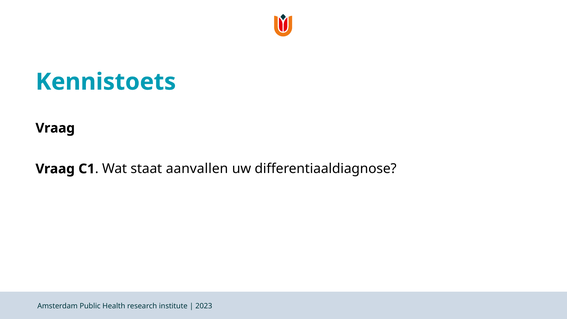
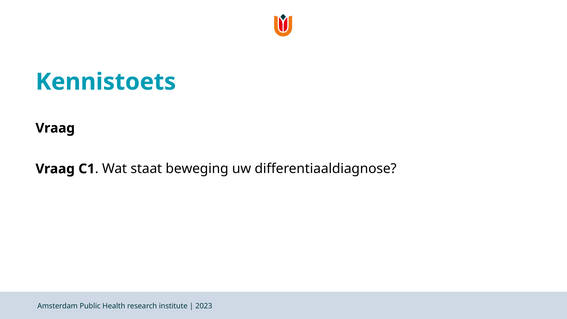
aanvallen: aanvallen -> beweging (197, 169)
